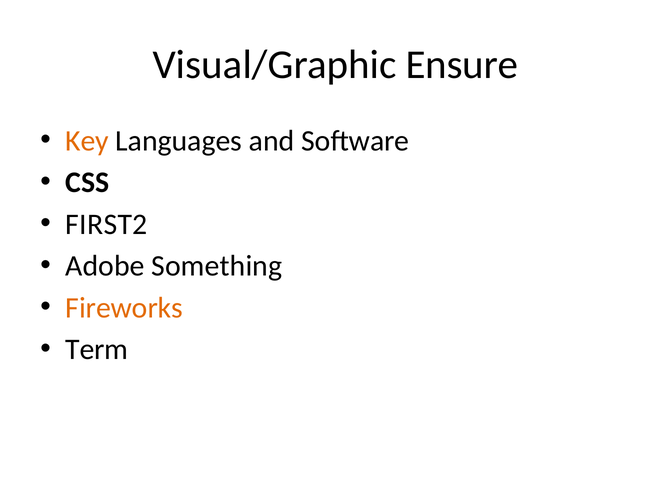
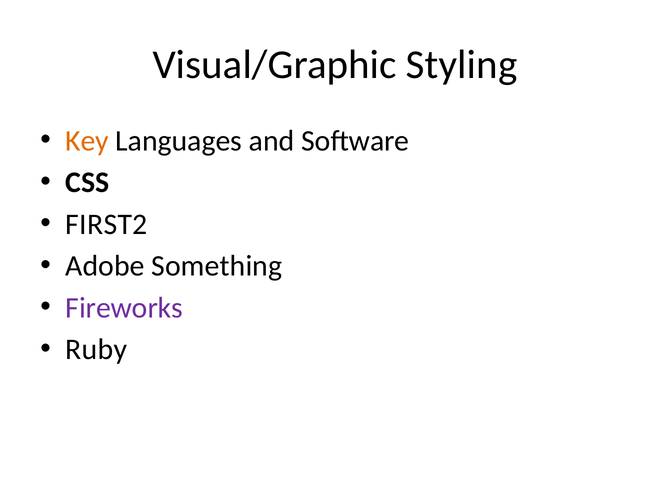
Ensure: Ensure -> Styling (462, 65)
Fireworks colour: orange -> purple (124, 308)
Term: Term -> Ruby (96, 350)
